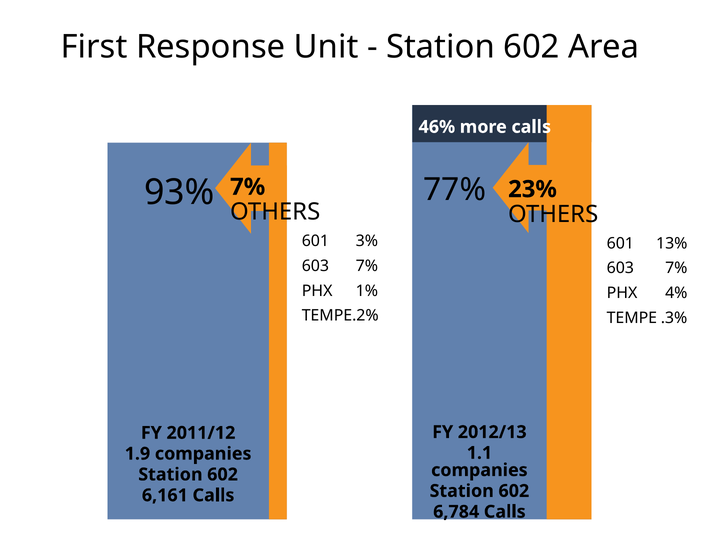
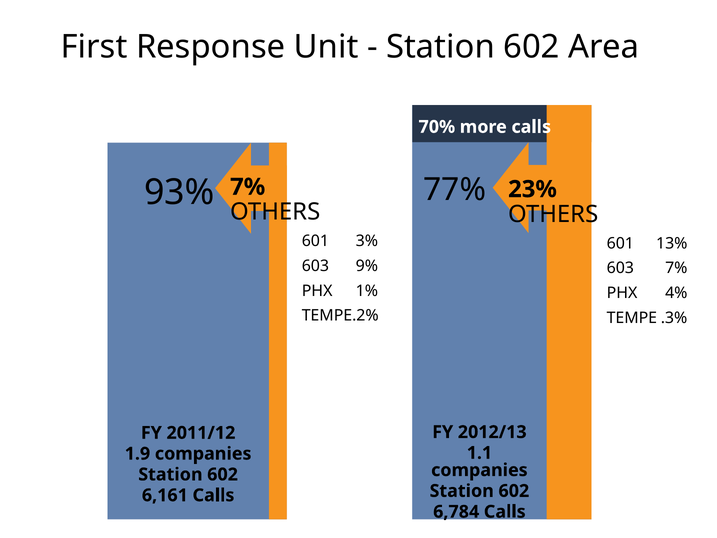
46%: 46% -> 70% (437, 127)
7%: 7% -> 9% (367, 266)
